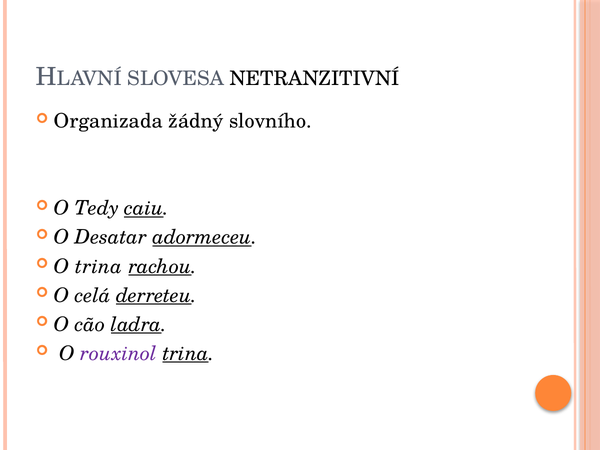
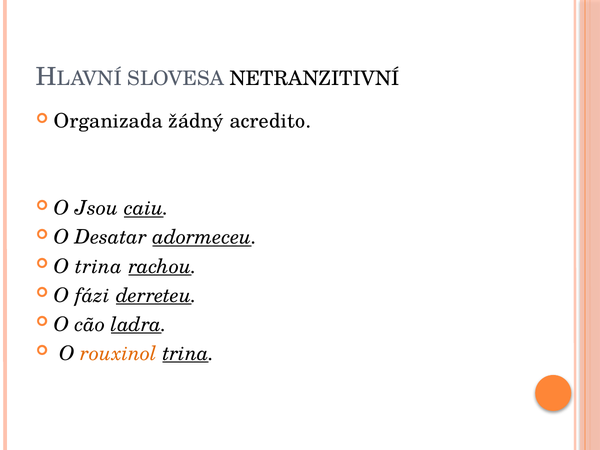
slovního: slovního -> acredito (270, 121)
Tedy: Tedy -> Jsou (97, 208)
celá: celá -> fázi (93, 295)
rouxinol colour: purple -> orange (119, 353)
